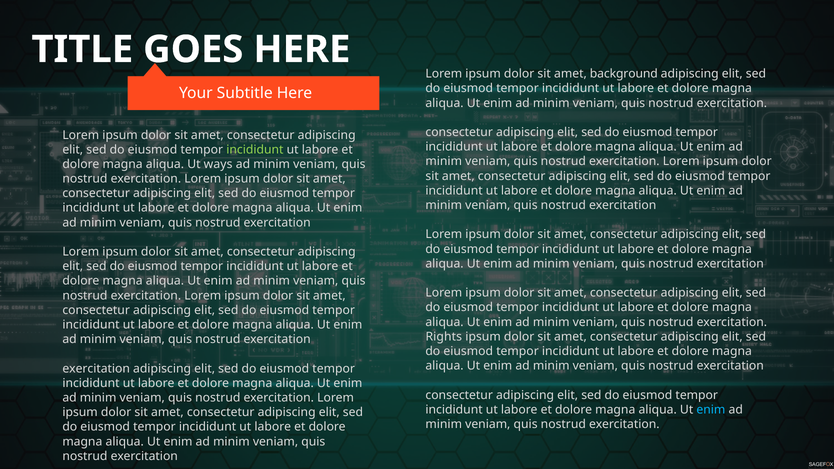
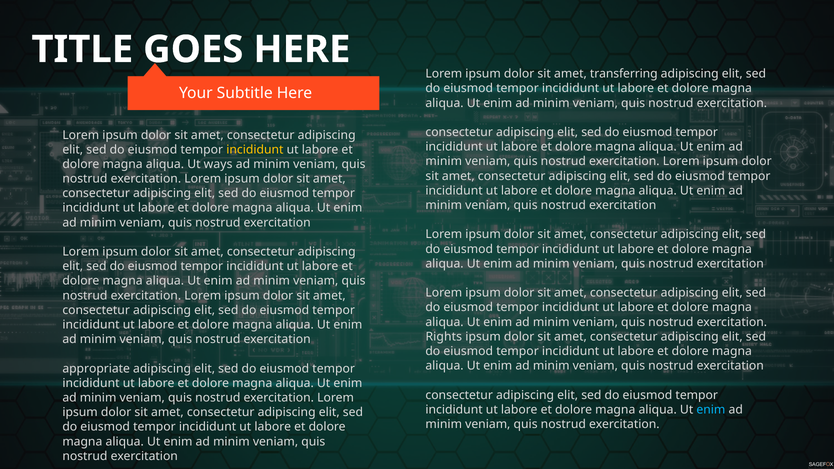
background: background -> transferring (624, 74)
incididunt colour: light green -> yellow (255, 150)
exercitation: exercitation -> appropriate (96, 369)
